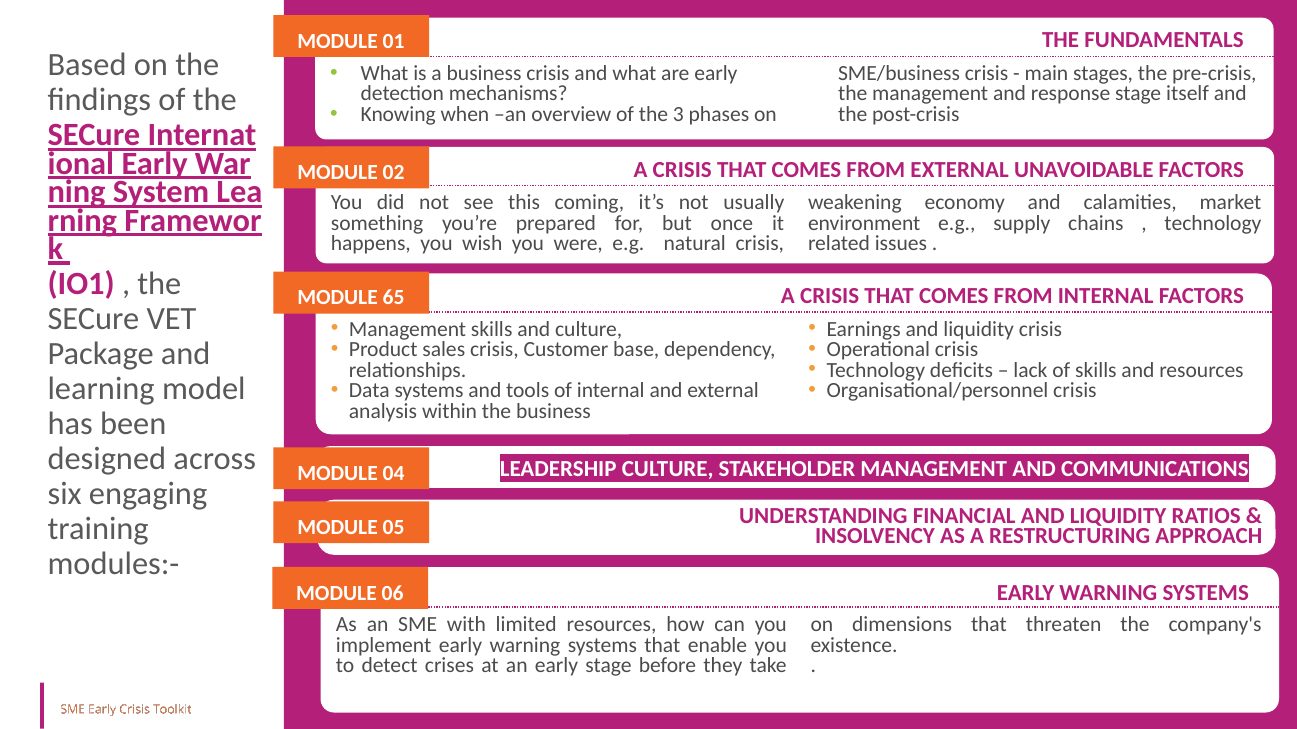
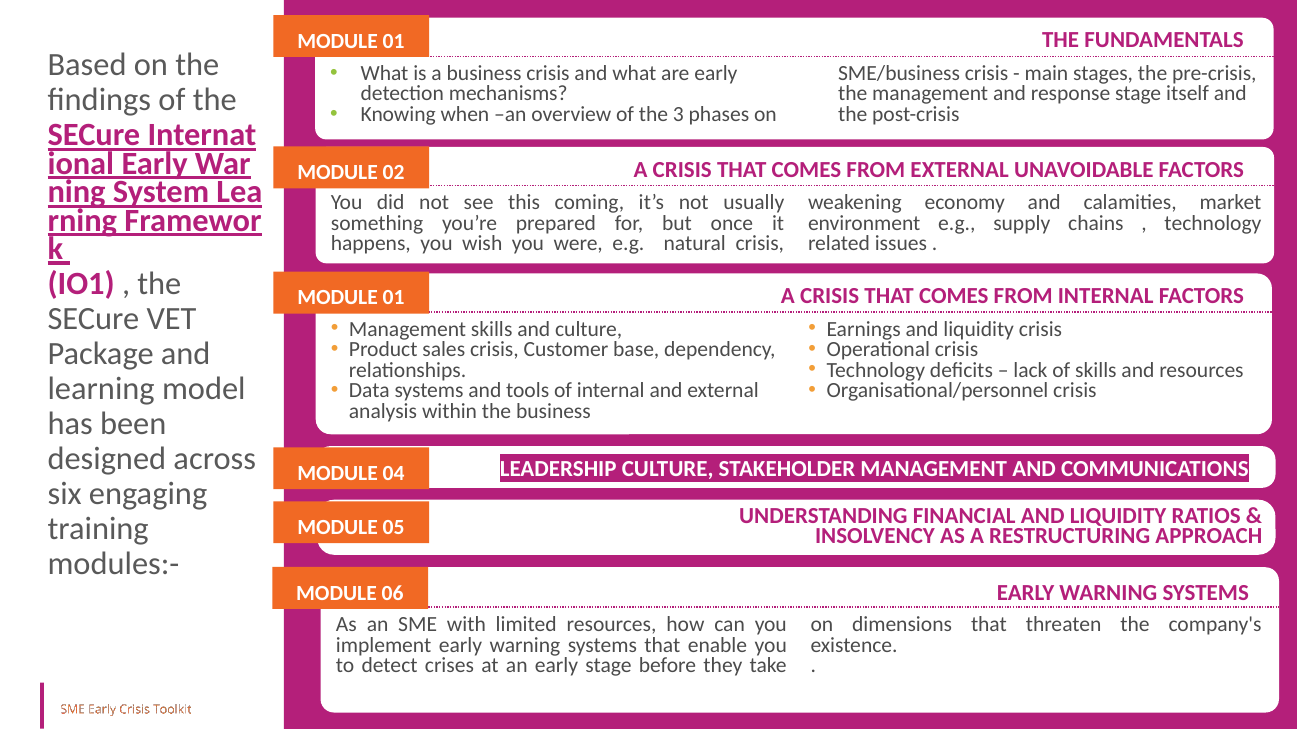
65: 65 -> 01 (394, 298)
